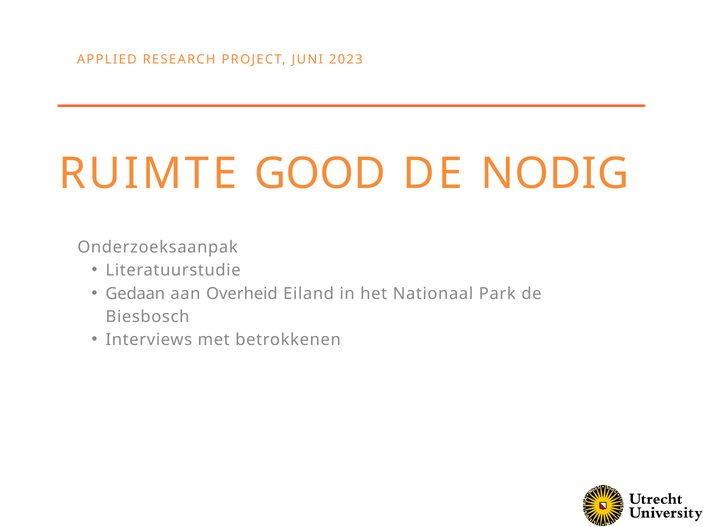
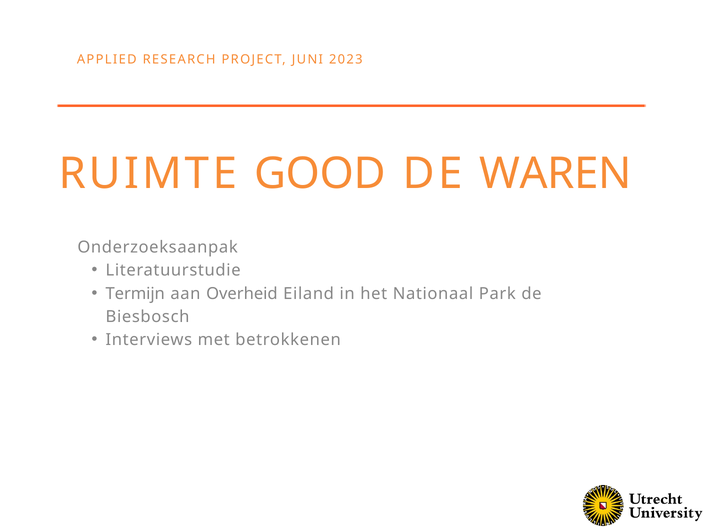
NODIG: NODIG -> WAREN (555, 174)
Gedaan: Gedaan -> Termijn (135, 294)
